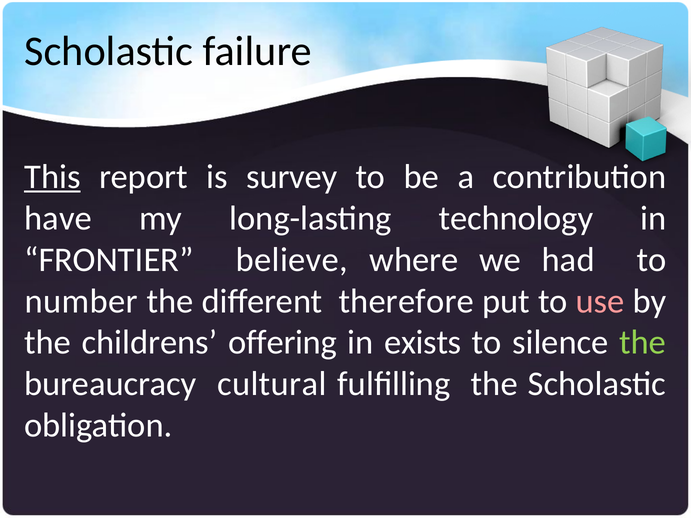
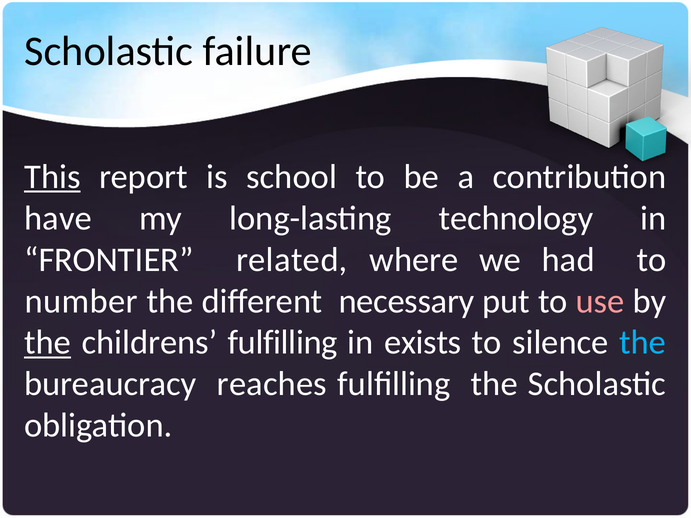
survey: survey -> school (292, 177)
believe: believe -> related (292, 260)
therefore: therefore -> necessary (406, 301)
the underline: none -> present (48, 343)
childrens offering: offering -> fulfilling (283, 343)
the colour: light green -> light blue (643, 343)
cultural: cultural -> reaches (272, 384)
